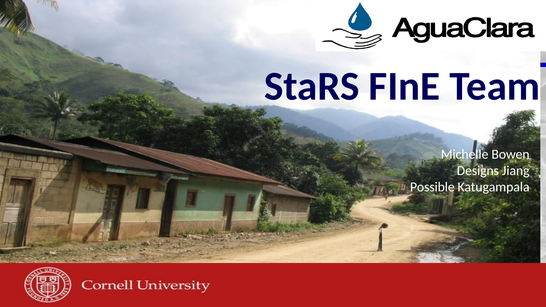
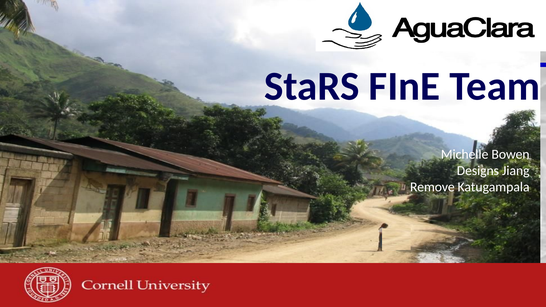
Possible: Possible -> Remove (432, 187)
